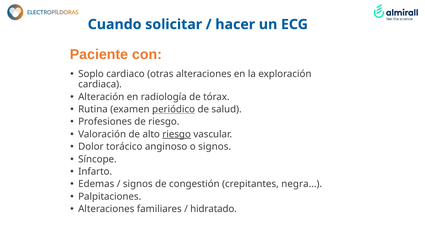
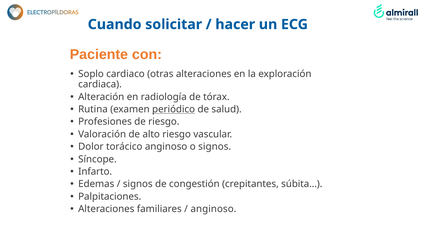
riesgo underline: present -> none (177, 134)
negra…: negra… -> súbita… (302, 184)
hidratado: hidratado -> anginoso (213, 209)
